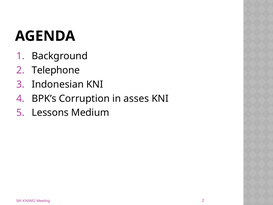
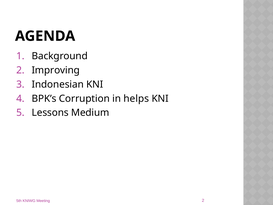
Telephone: Telephone -> Improving (56, 70)
asses: asses -> helps (136, 98)
